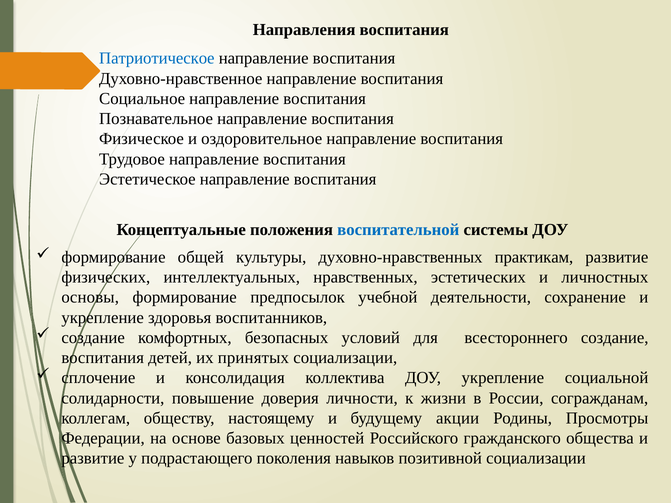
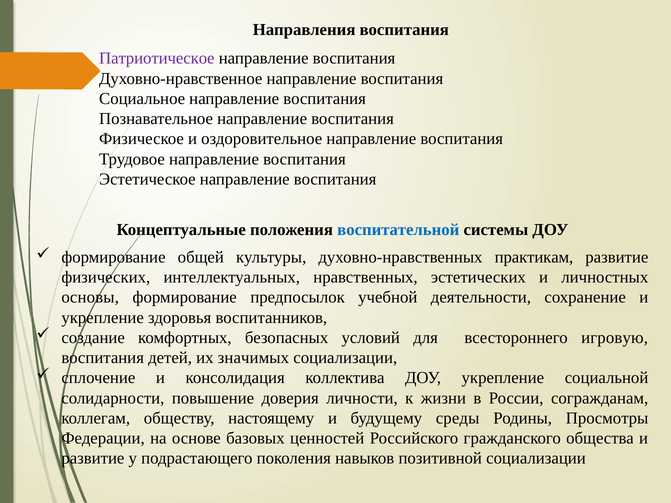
Патриотическое colour: blue -> purple (157, 58)
всестороннего создание: создание -> игровую (615, 338)
принятых: принятых -> значимых (253, 358)
акции: акции -> среды (458, 418)
